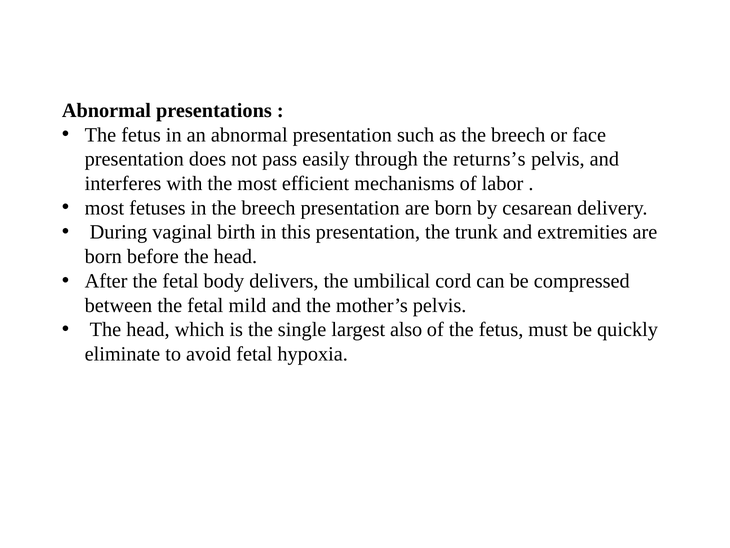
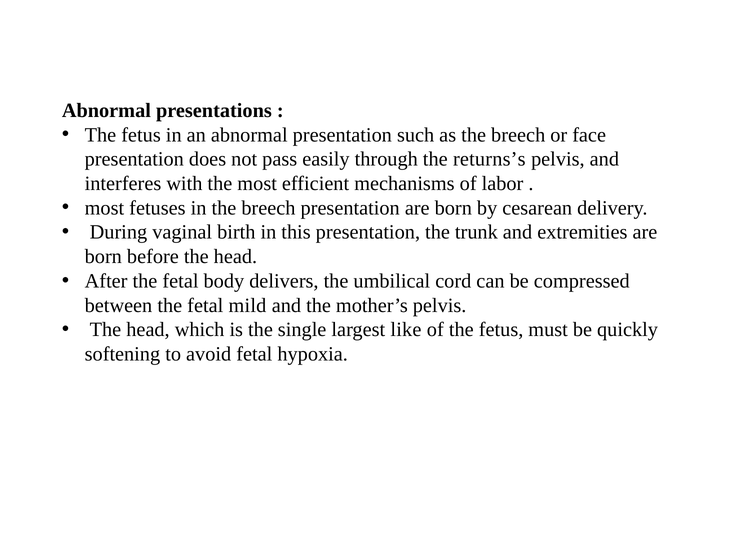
also: also -> like (406, 329)
eliminate: eliminate -> softening (122, 354)
